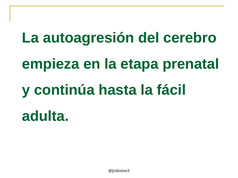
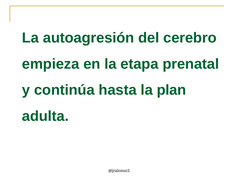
fácil: fácil -> plan (171, 90)
